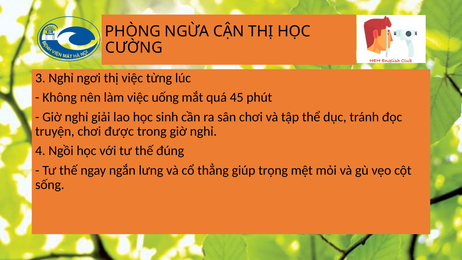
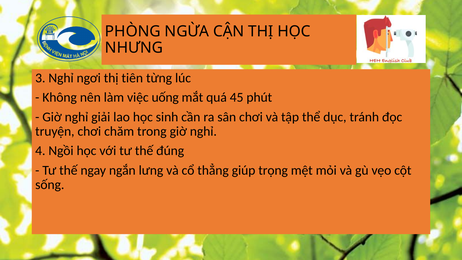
CƯỜNG: CƯỜNG -> NHƯNG (134, 48)
thị việc: việc -> tiên (132, 78)
được: được -> chăm (119, 131)
